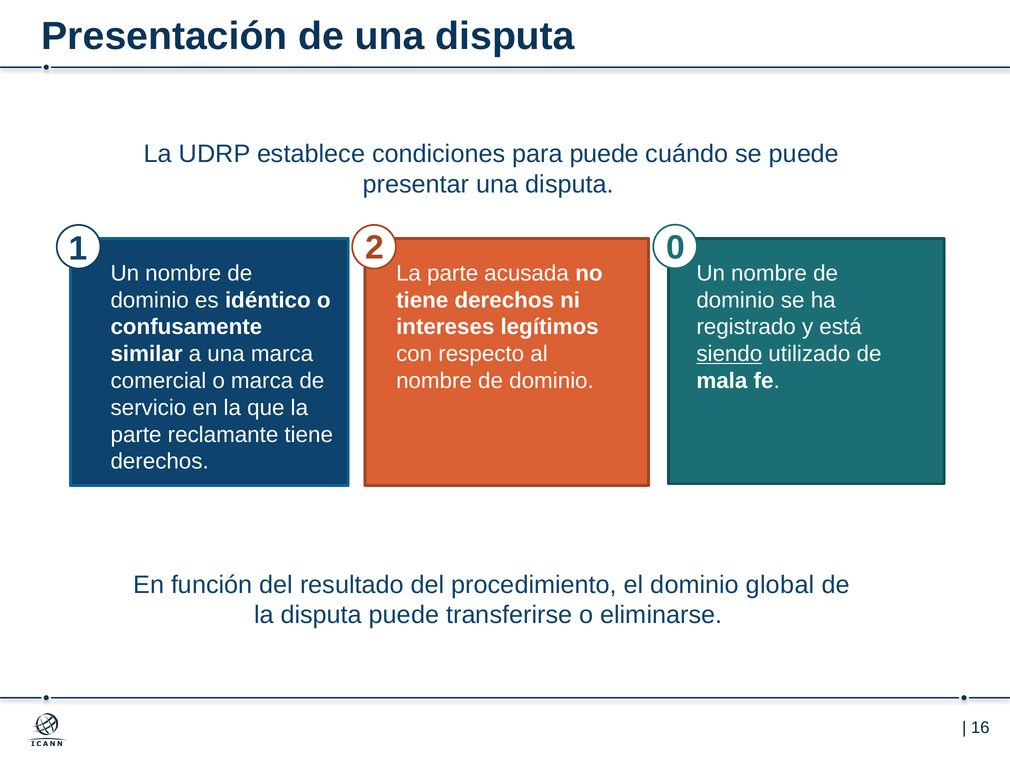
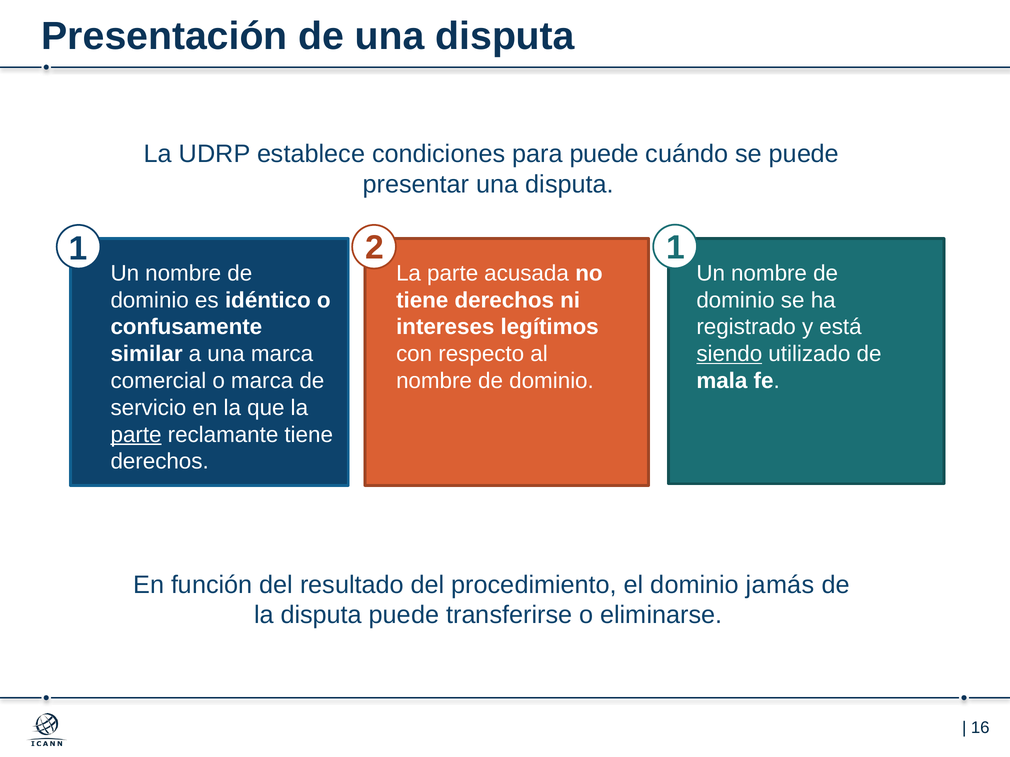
1 0: 0 -> 1 (675, 248)
parte underline: none -> present (136, 435)
global: global -> jamás (780, 585)
